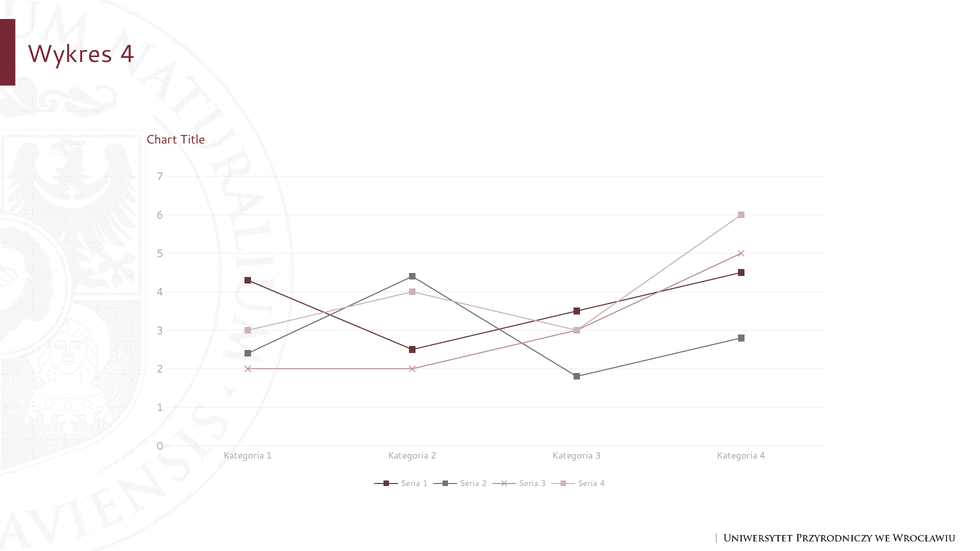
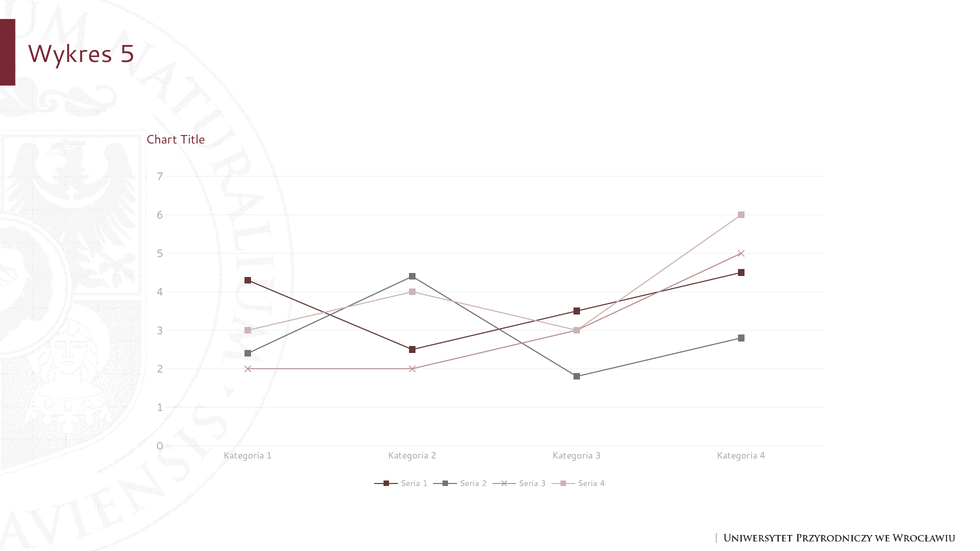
Wykres 4: 4 -> 5 (128, 54)
